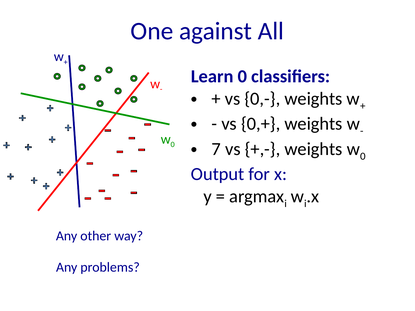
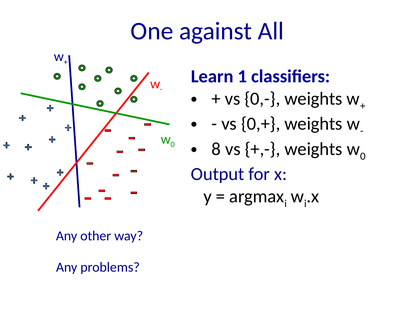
Learn 0: 0 -> 1 (242, 77)
7: 7 -> 8 (216, 149)
